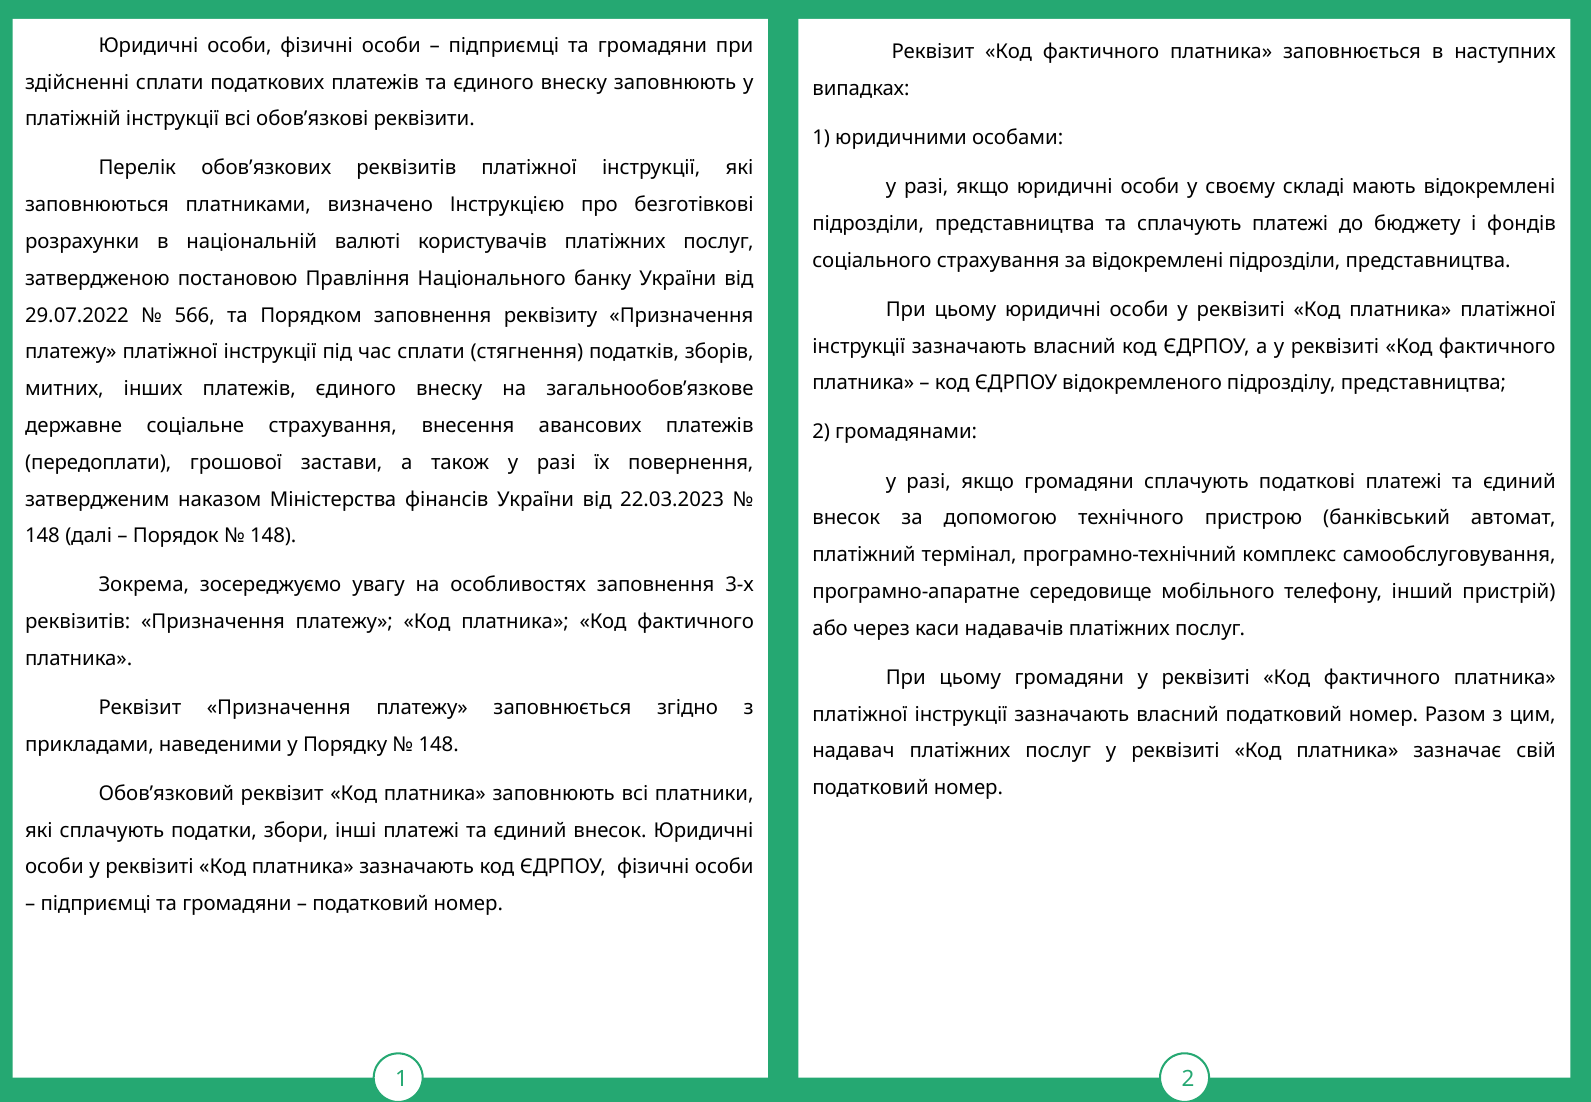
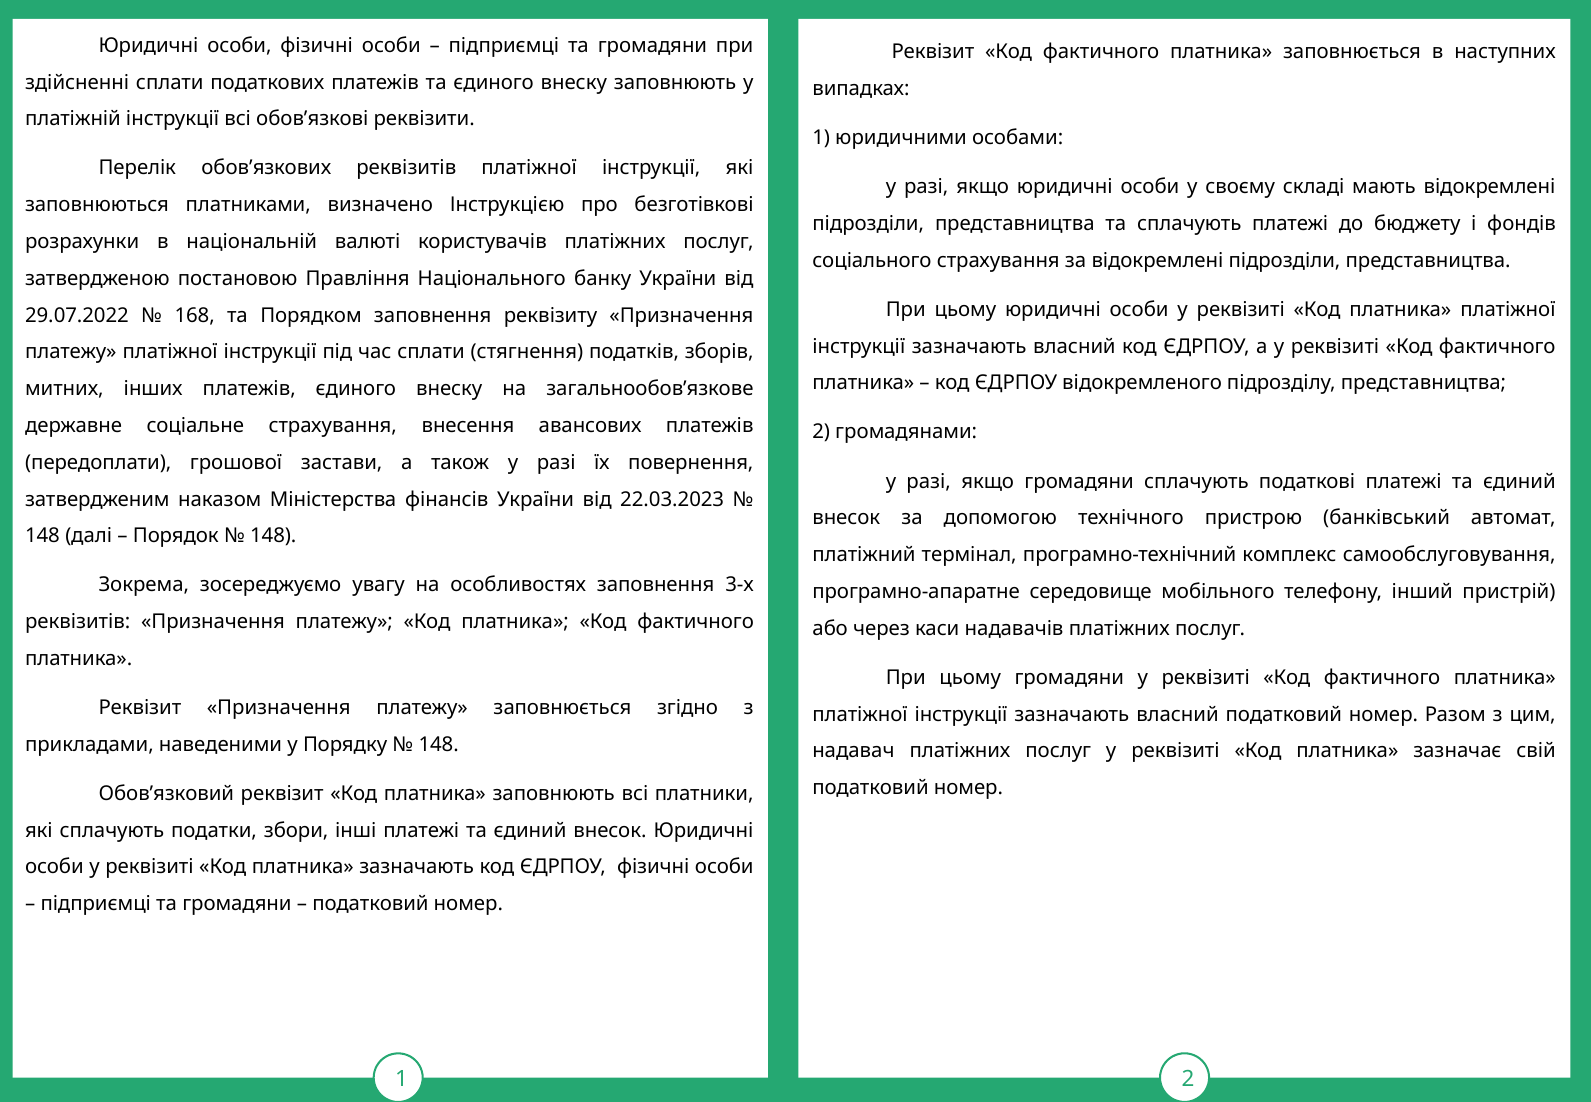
566: 566 -> 168 (195, 315)
